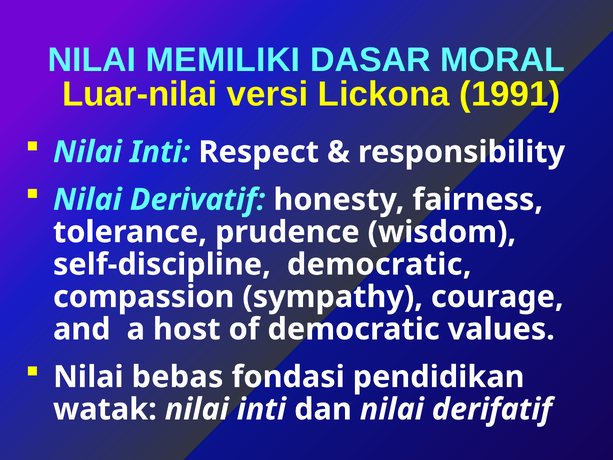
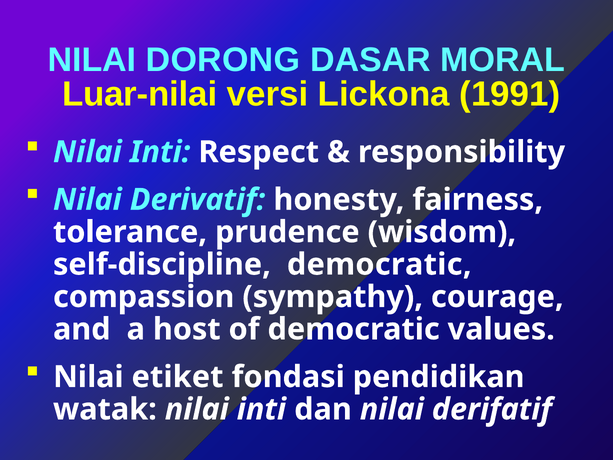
MEMILIKI: MEMILIKI -> DORONG (223, 60)
bebas: bebas -> etiket (178, 377)
